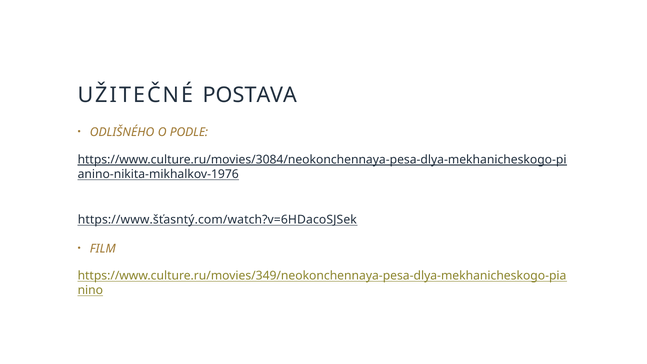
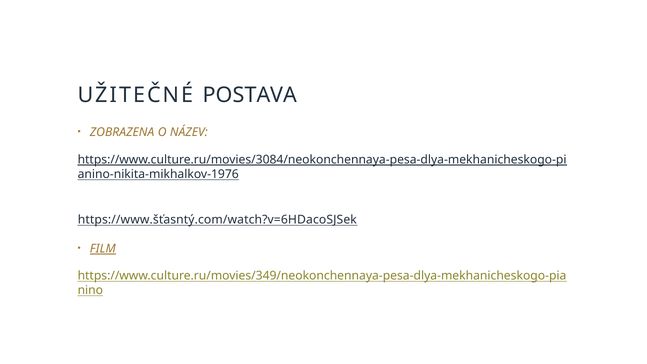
ODLIŠNÉHO: ODLIŠNÉHO -> ZOBRAZENA (122, 132)
PODLE: PODLE -> NÁZEV (189, 132)
FILM underline: none -> present (103, 249)
